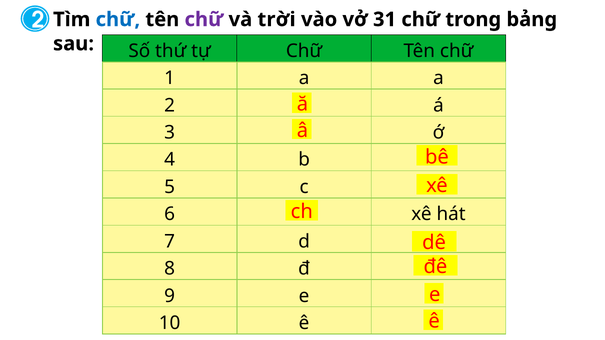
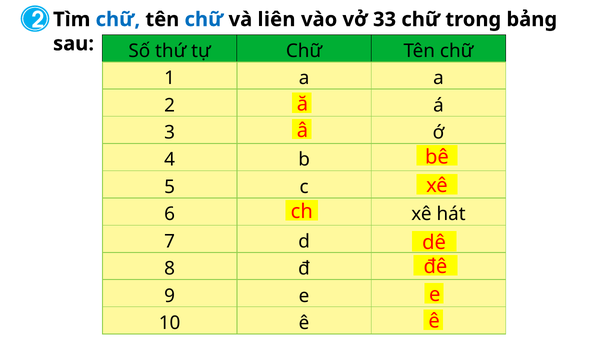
chữ colour: purple -> blue (204, 19)
trời: trời -> liên (277, 19)
31: 31 -> 33 (385, 19)
